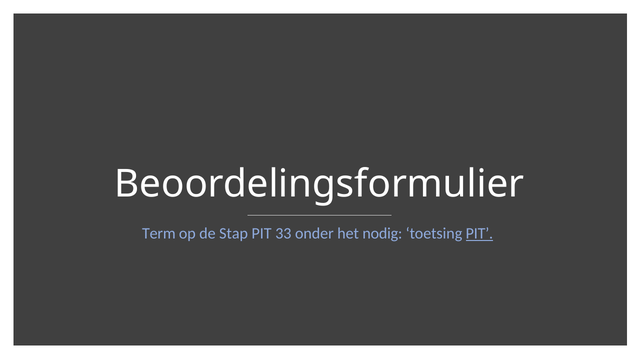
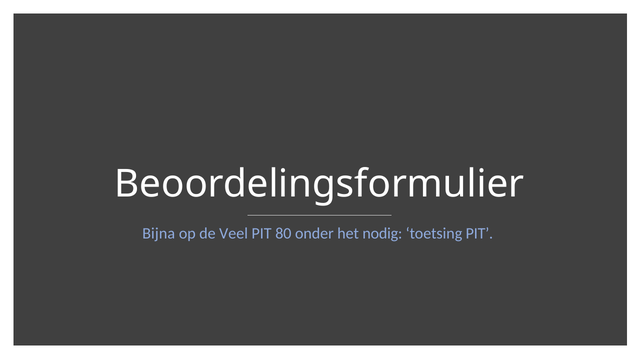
Term: Term -> Bijna (159, 234)
Stap: Stap -> Veel (234, 234)
33: 33 -> 80 (283, 234)
PIT underline: present -> none (479, 234)
